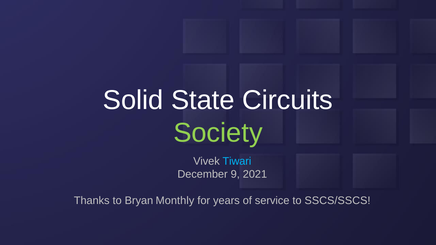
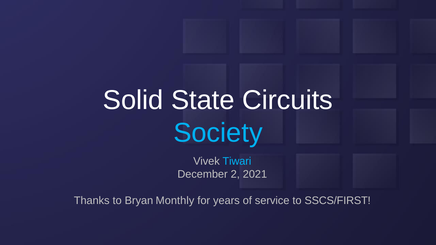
Society colour: light green -> light blue (218, 133)
9: 9 -> 2 (235, 174)
SSCS/SSCS: SSCS/SSCS -> SSCS/FIRST (338, 201)
